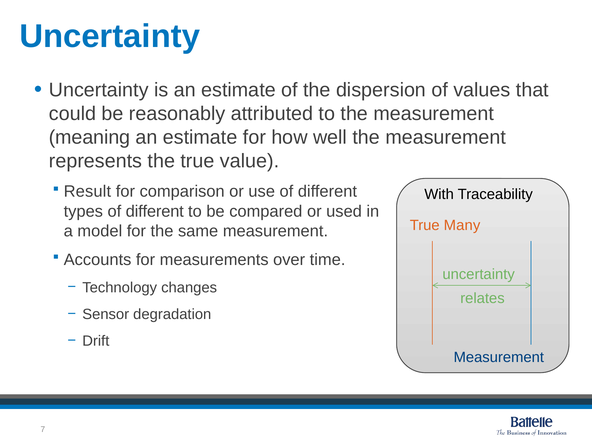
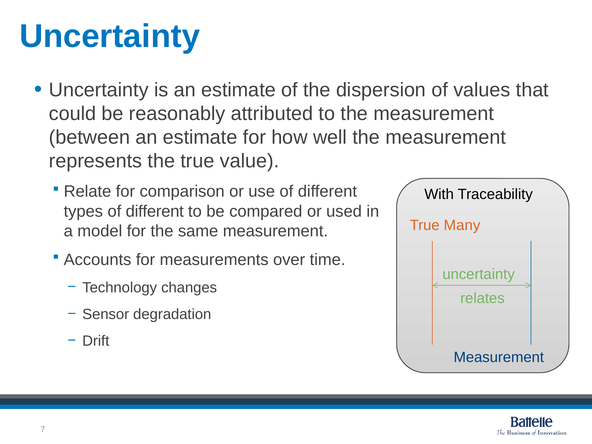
meaning: meaning -> between (89, 137)
Result: Result -> Relate (87, 192)
